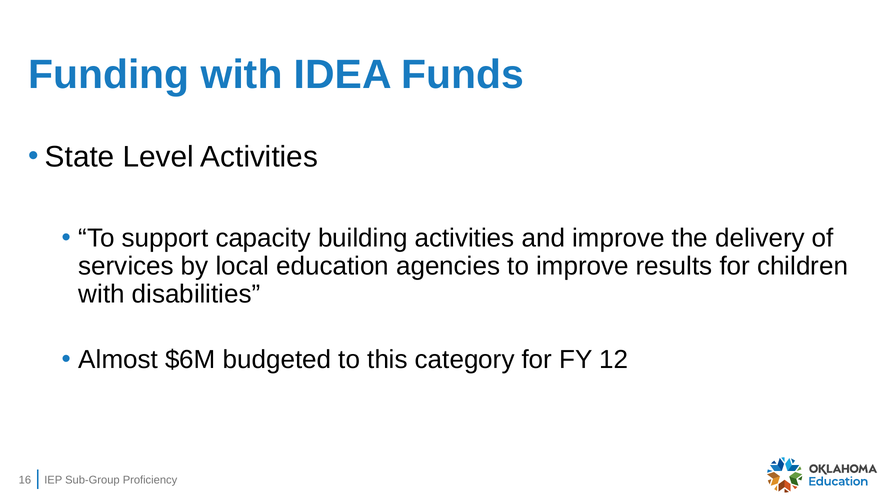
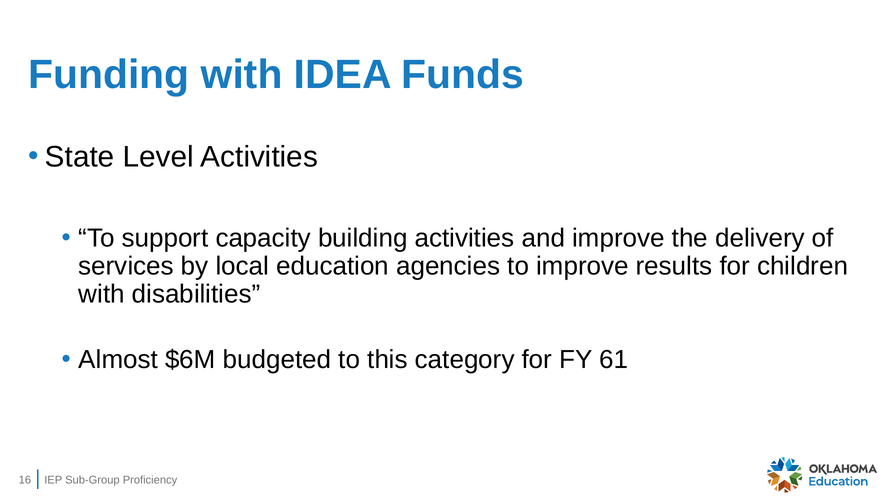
12: 12 -> 61 (614, 360)
